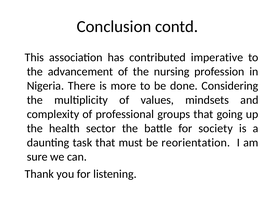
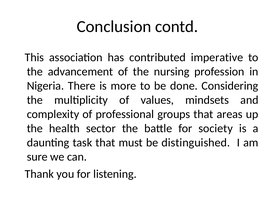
going: going -> areas (230, 114)
reorientation: reorientation -> distinguished (196, 143)
